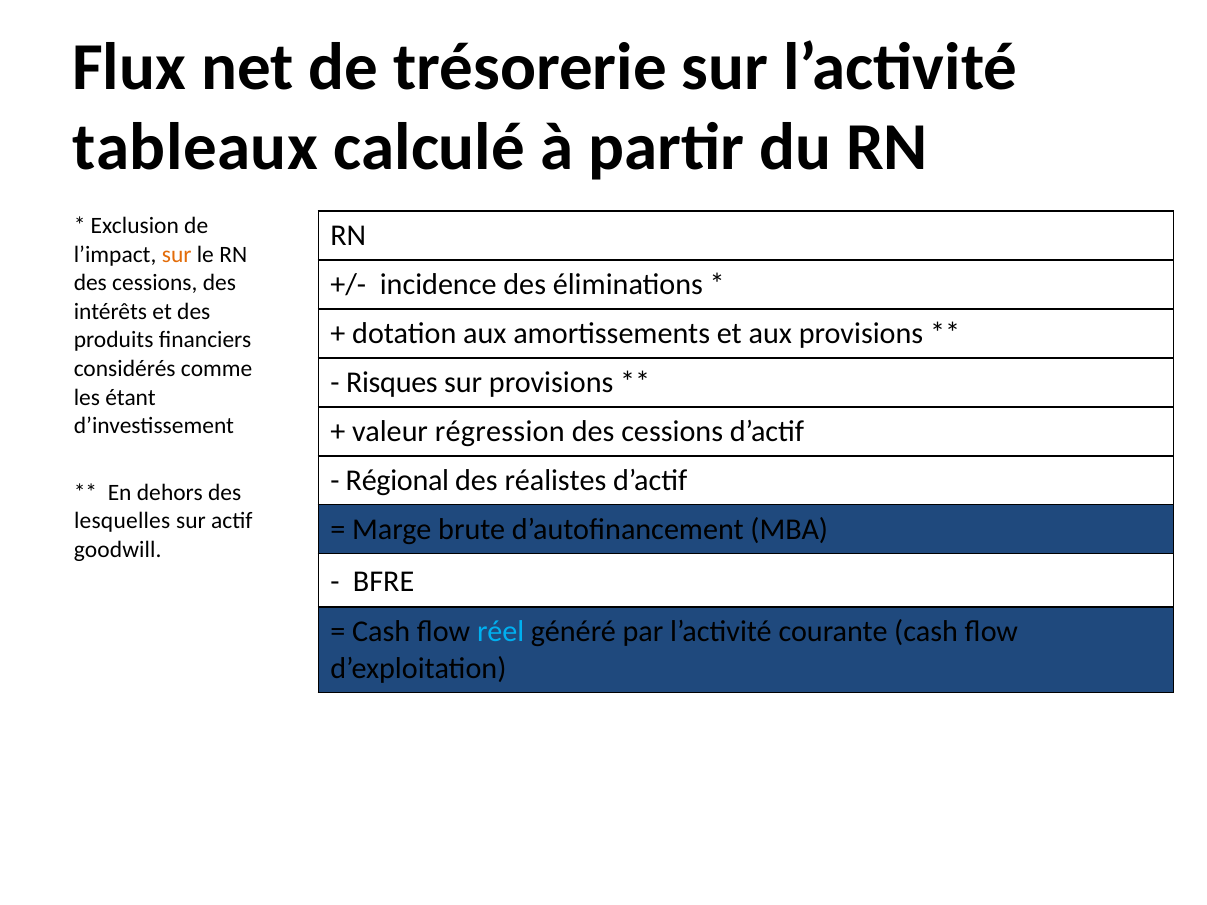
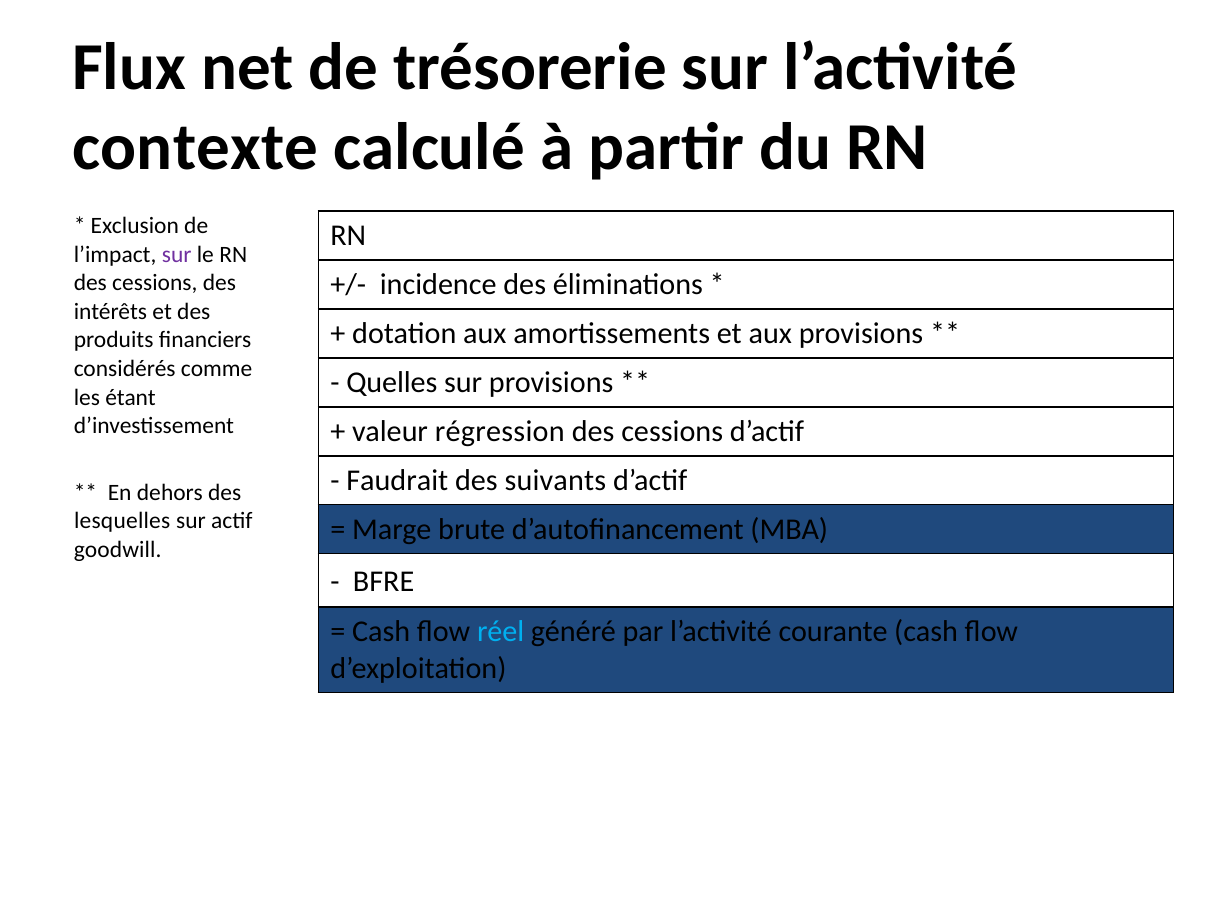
tableaux: tableaux -> contexte (195, 148)
sur colour: orange -> purple (177, 255)
Risques: Risques -> Quelles (392, 383)
Régional: Régional -> Faudrait (397, 481)
réalistes: réalistes -> suivants (555, 481)
